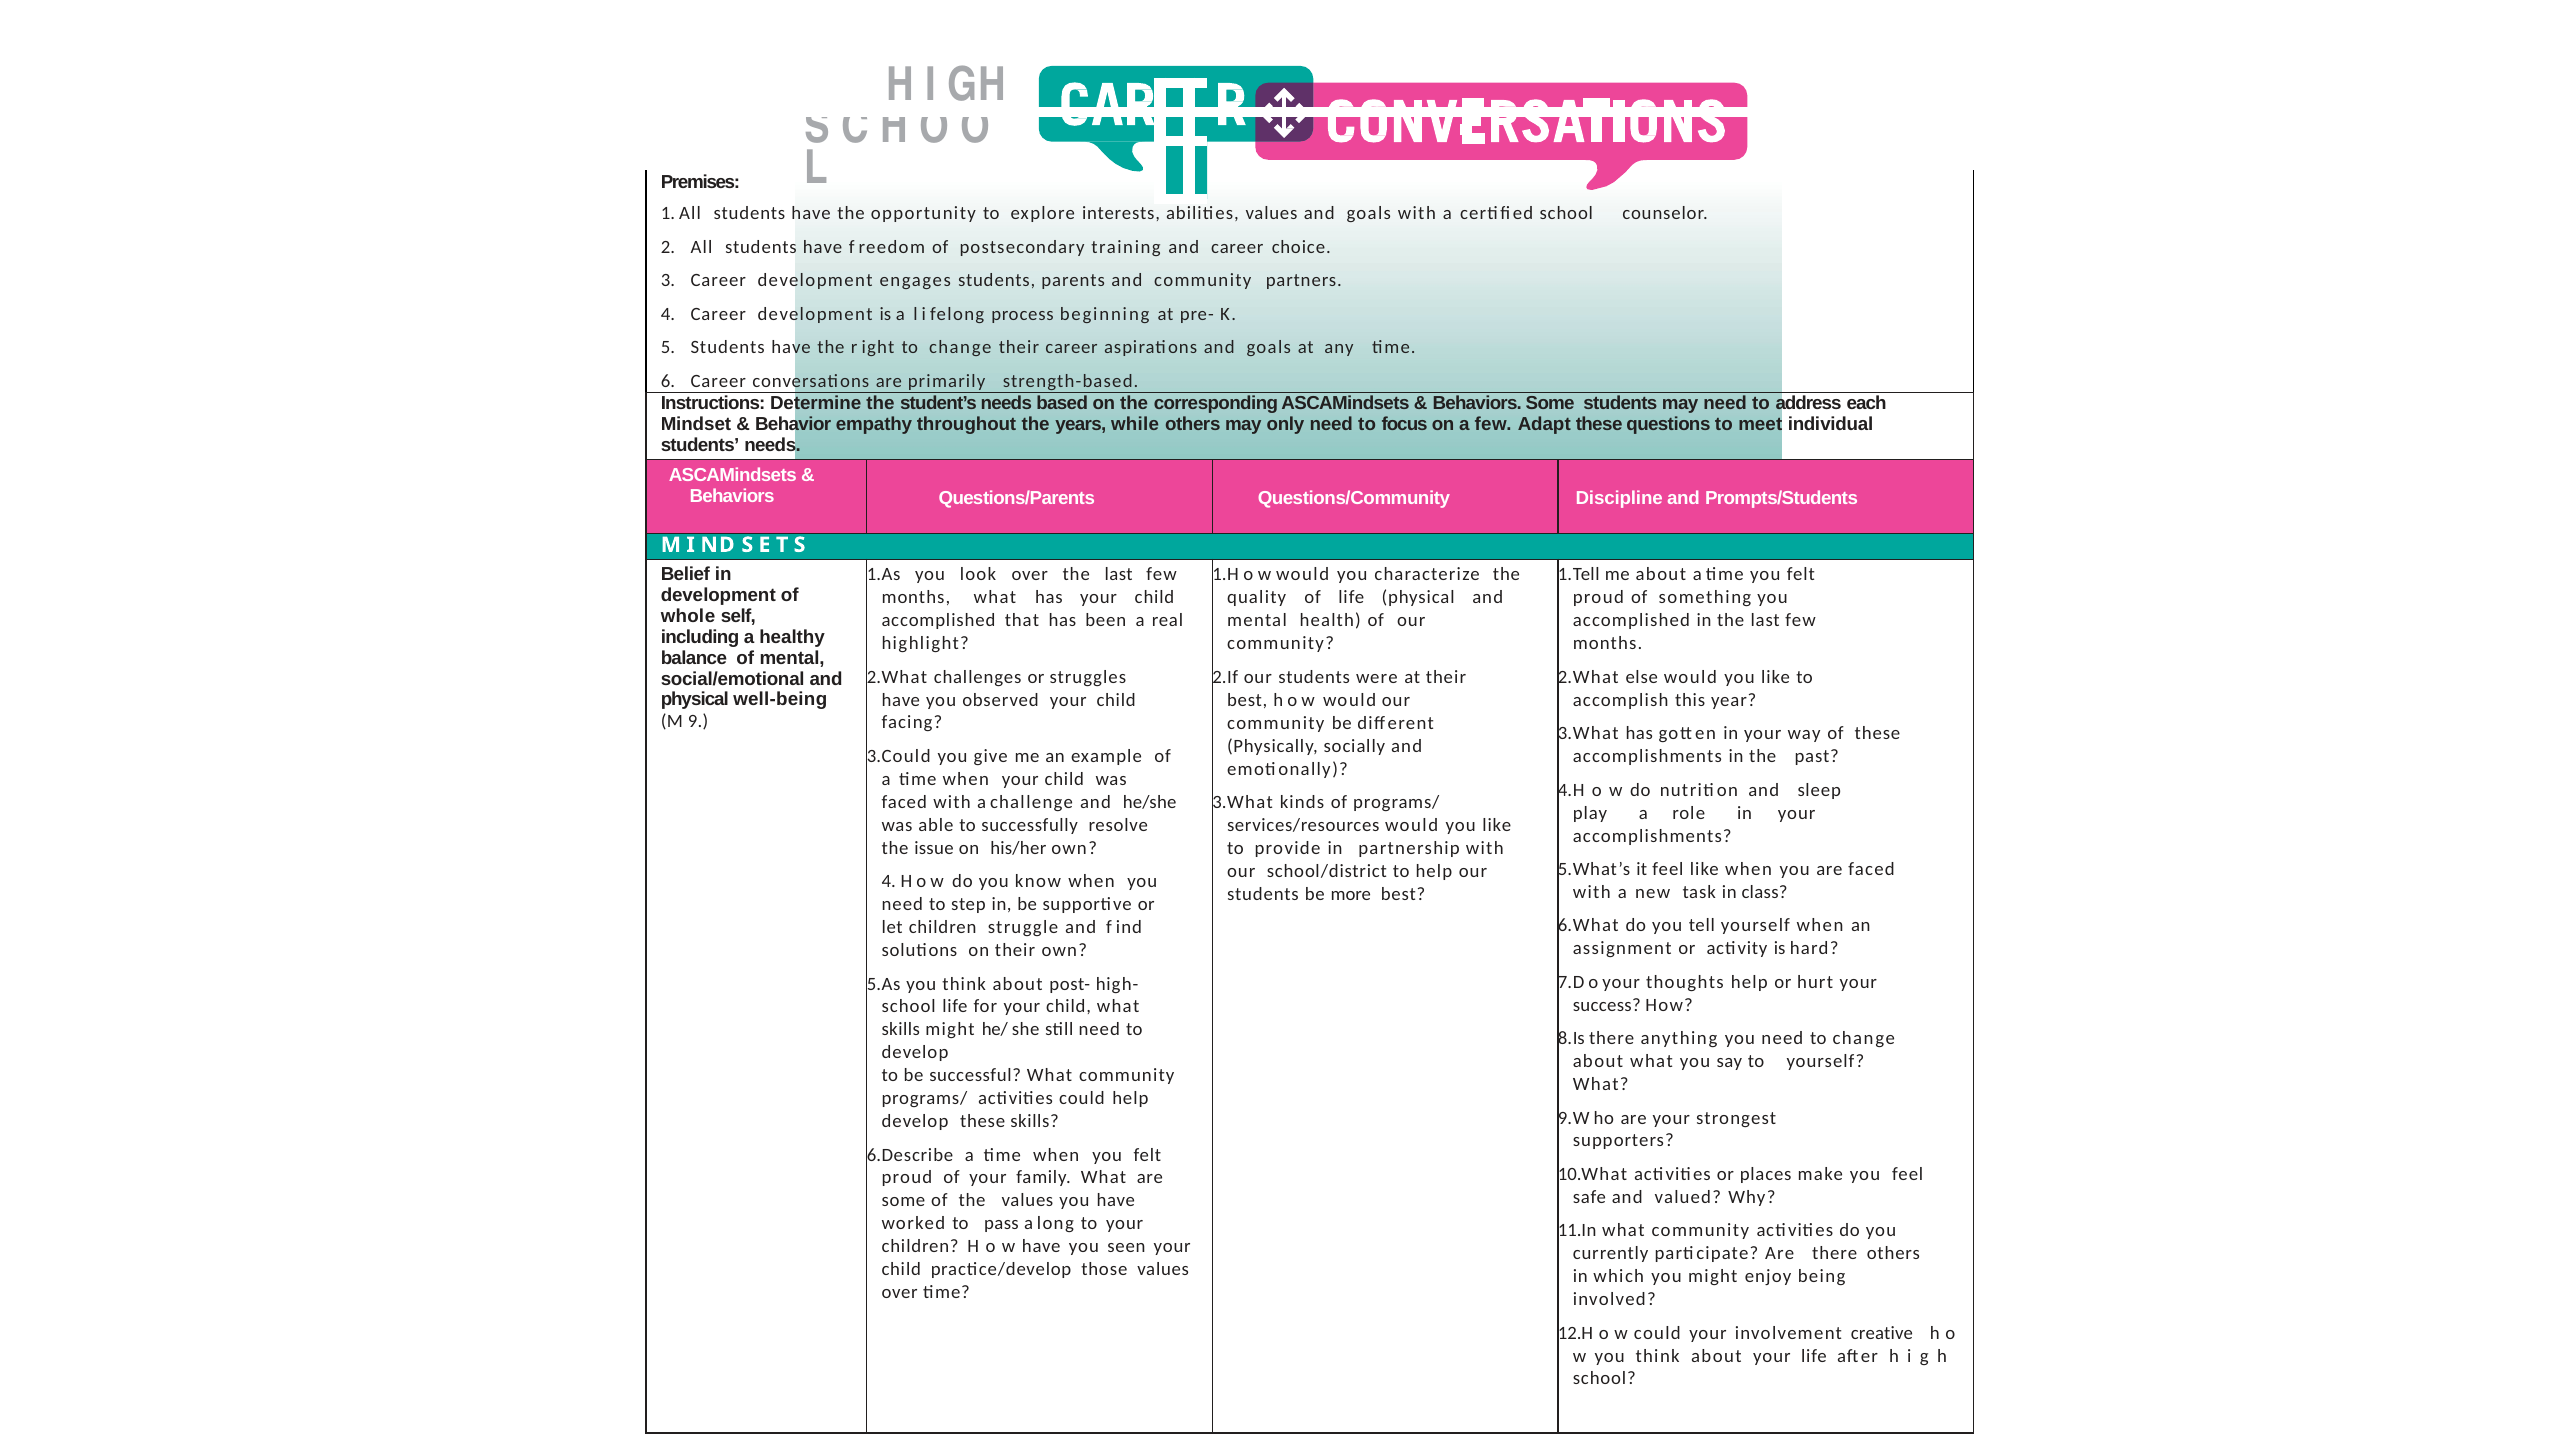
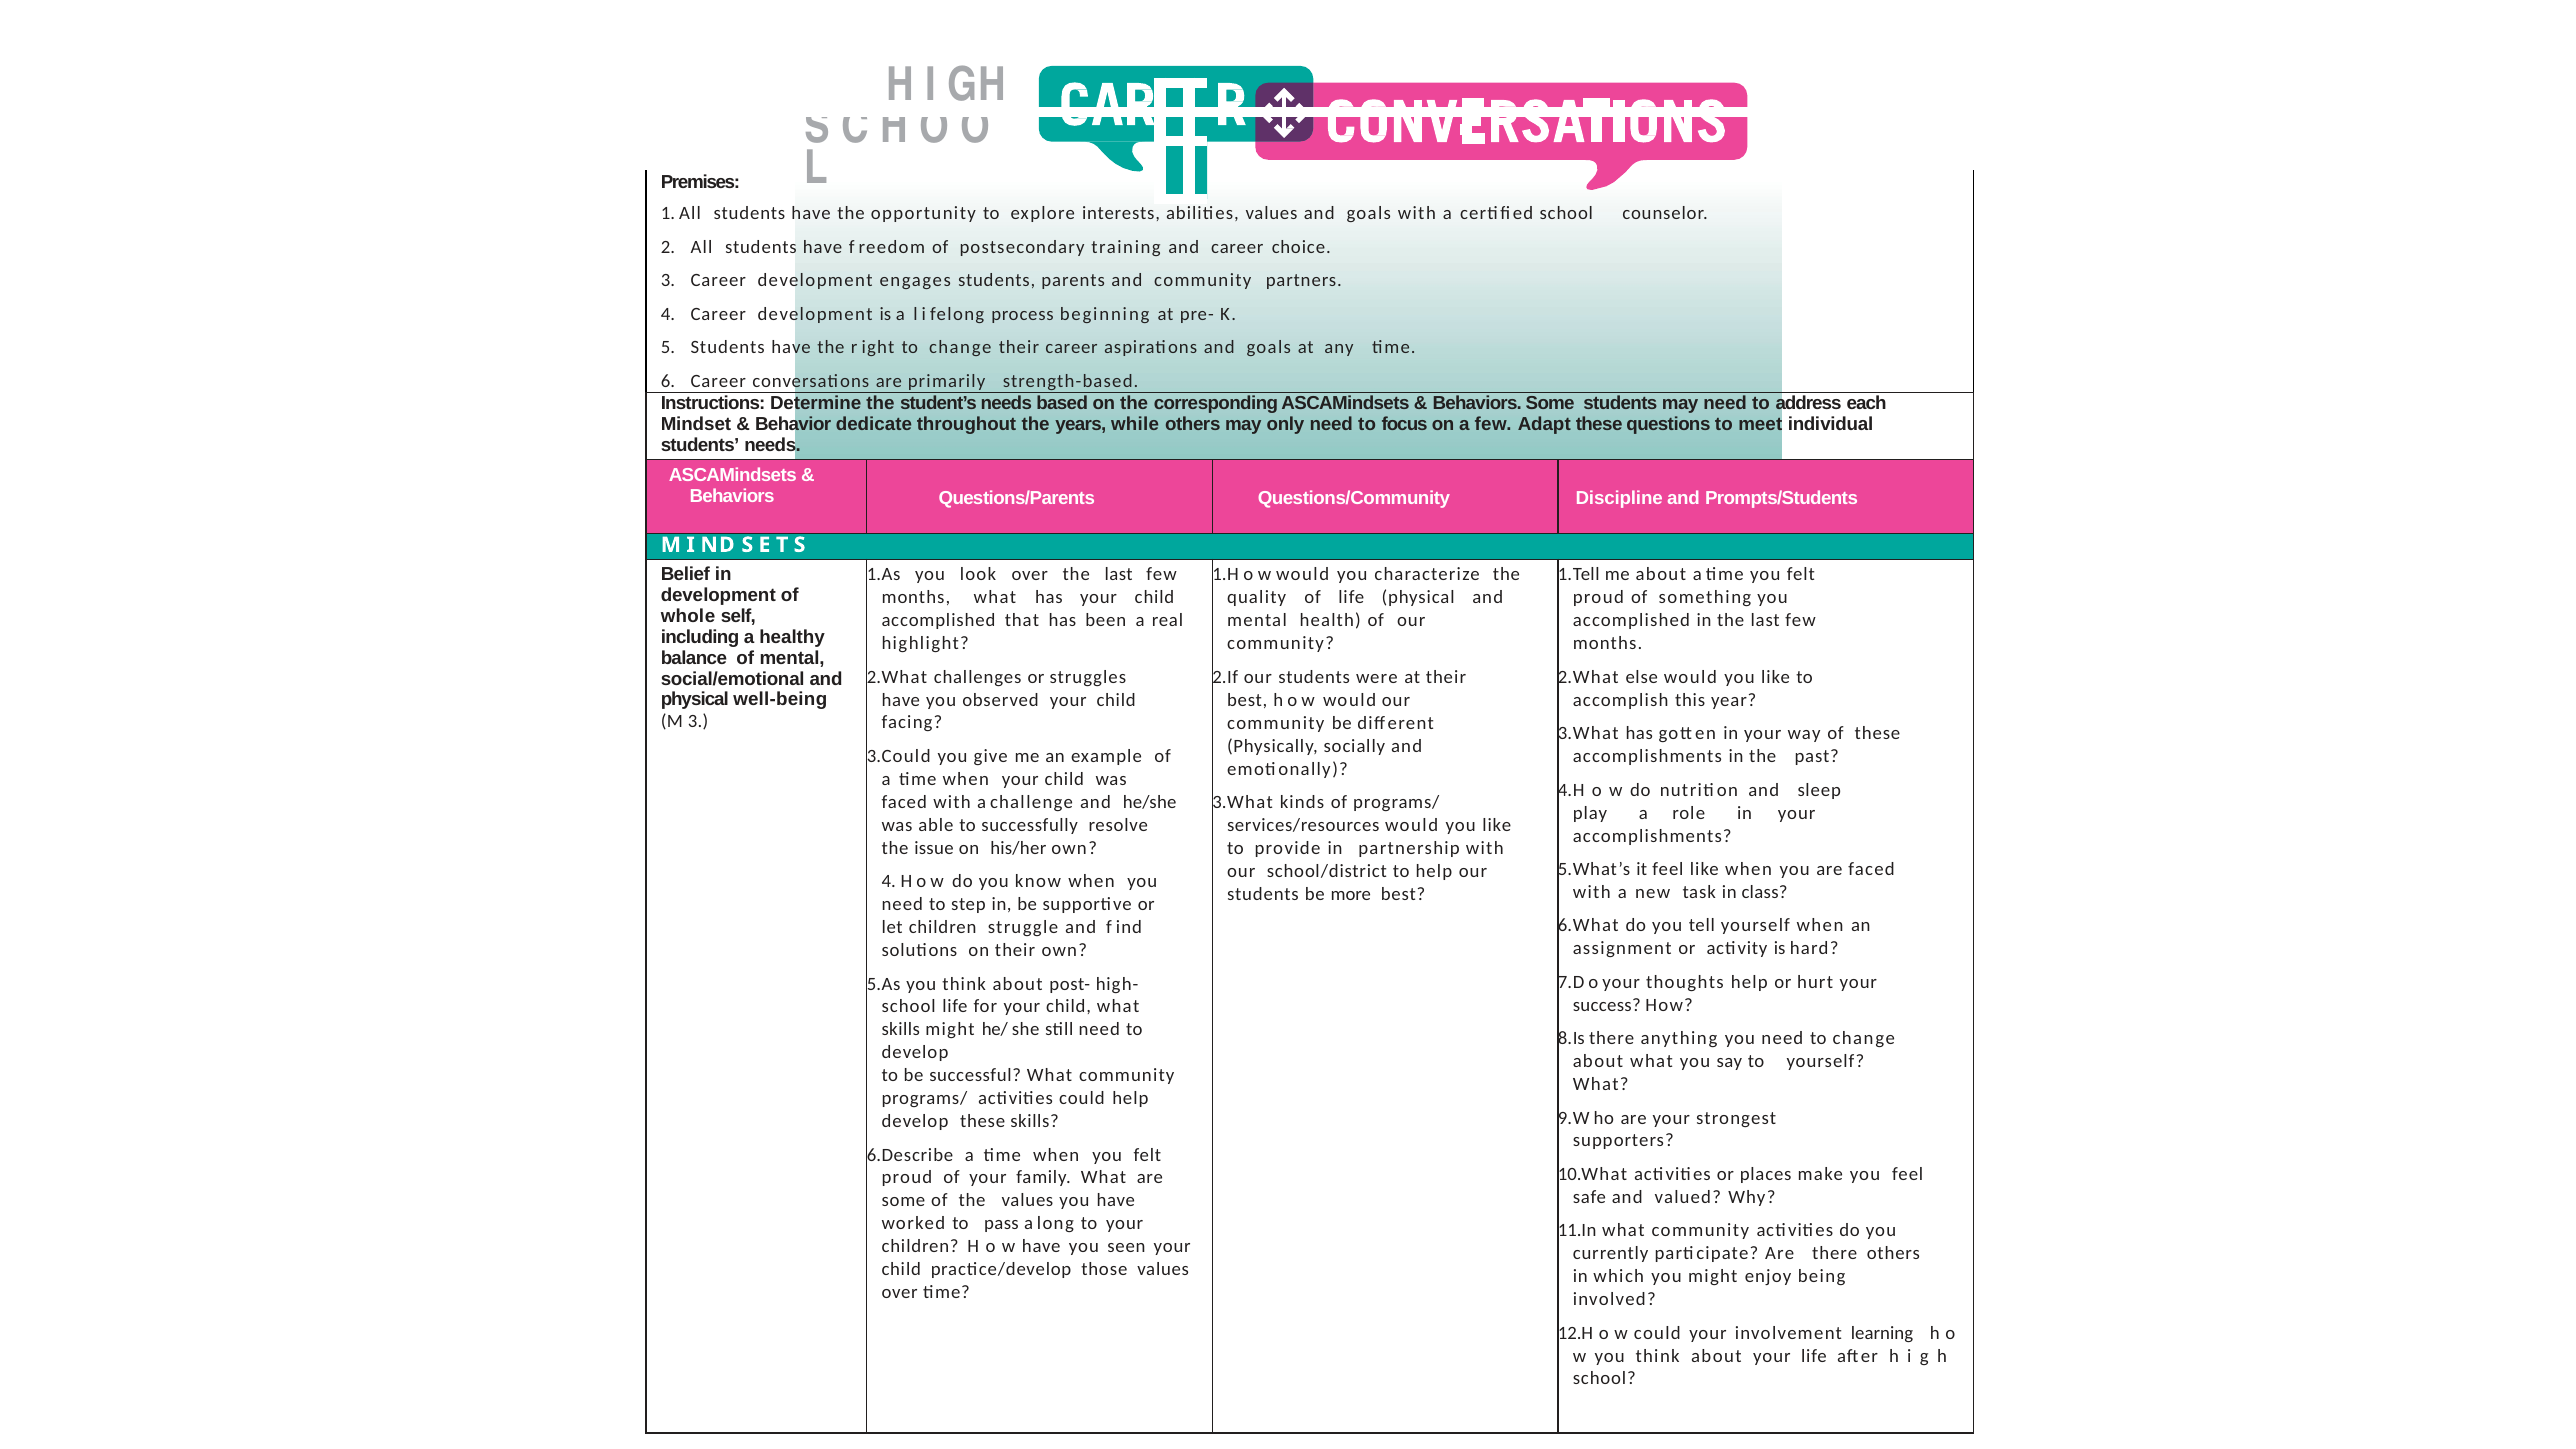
empathy: empathy -> dedicate (874, 424)
M 9: 9 -> 3 (698, 721)
creative: creative -> learning (1882, 1333)
